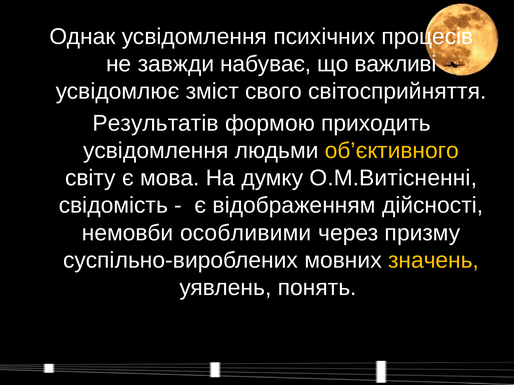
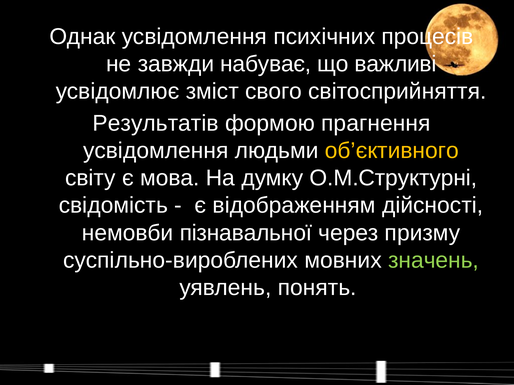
приходить: приходить -> прагнення (376, 123)
О.М.Витісненні: О.М.Витісненні -> О.М.Структурні (393, 178)
особливими: особливими -> пізнавальної (246, 233)
значень colour: yellow -> light green (434, 261)
